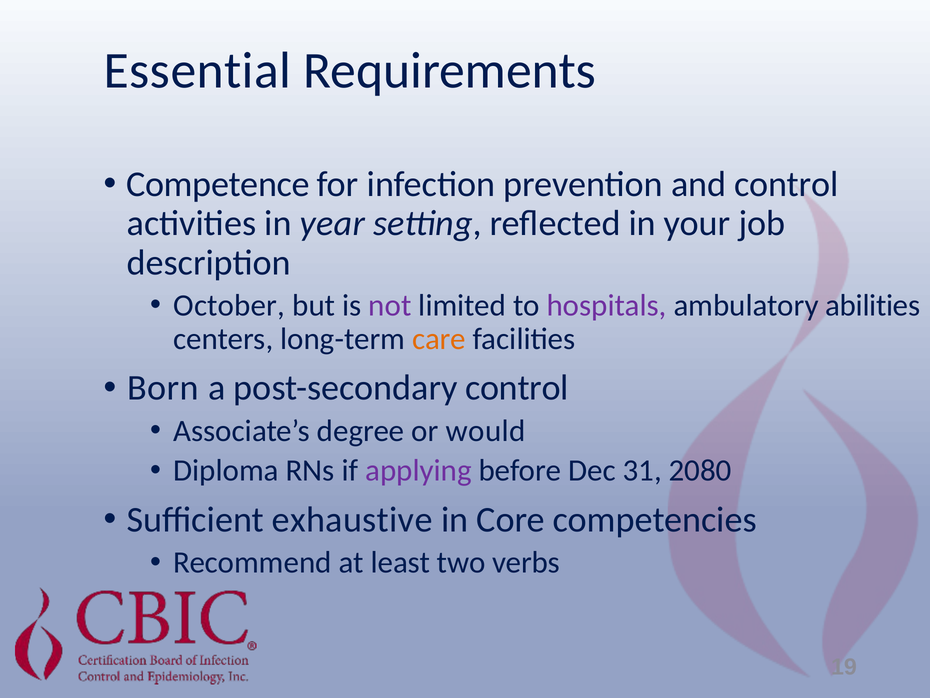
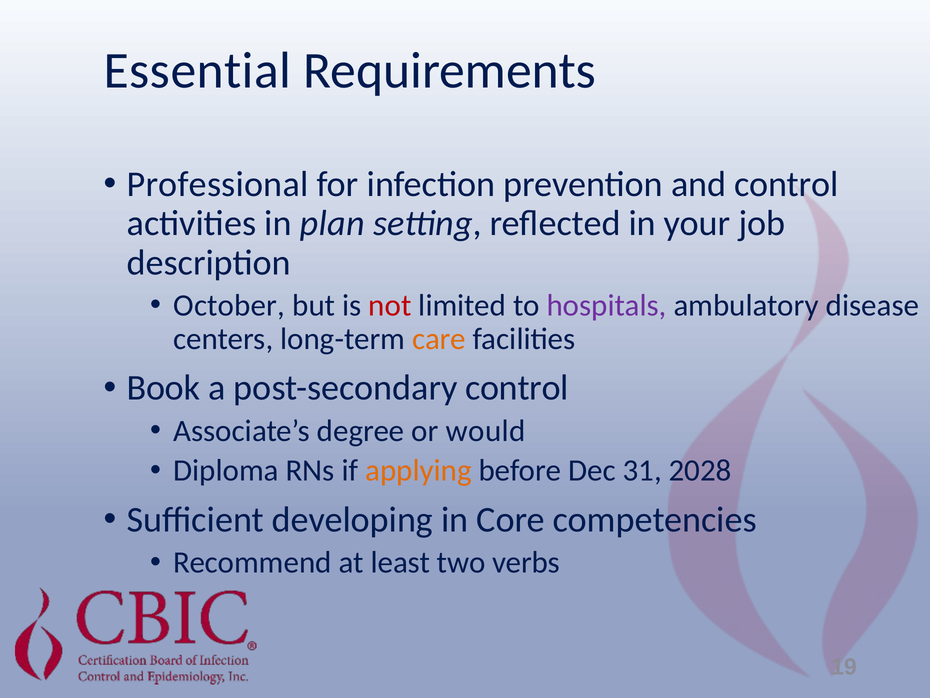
Competence: Competence -> Professional (218, 184)
year: year -> plan (332, 223)
not colour: purple -> red (390, 305)
abilities: abilities -> disease (873, 305)
Born: Born -> Book (163, 388)
applying colour: purple -> orange (418, 470)
2080: 2080 -> 2028 (700, 470)
exhaustive: exhaustive -> developing (352, 520)
